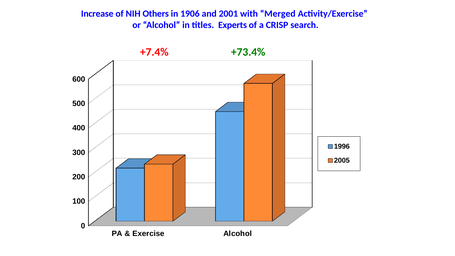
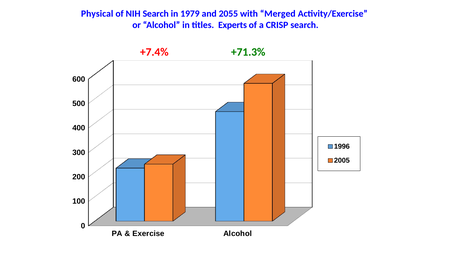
Increase: Increase -> Physical (97, 14)
NIH Others: Others -> Search (156, 14)
1906: 1906 -> 1979 (190, 14)
2001: 2001 -> 2055 (228, 14)
+73.4%: +73.4% -> +71.3% (248, 52)
